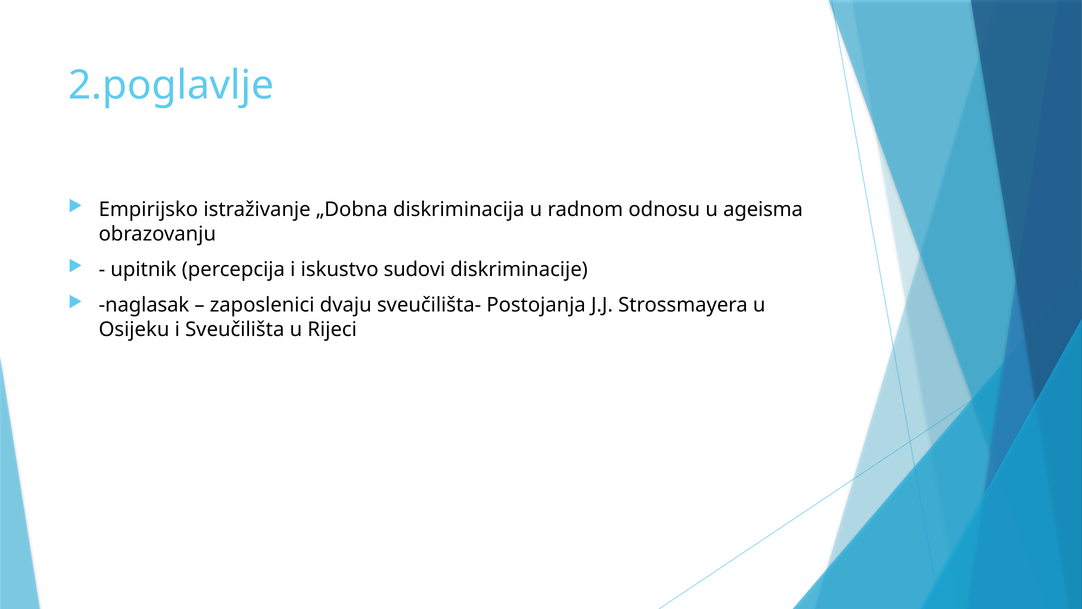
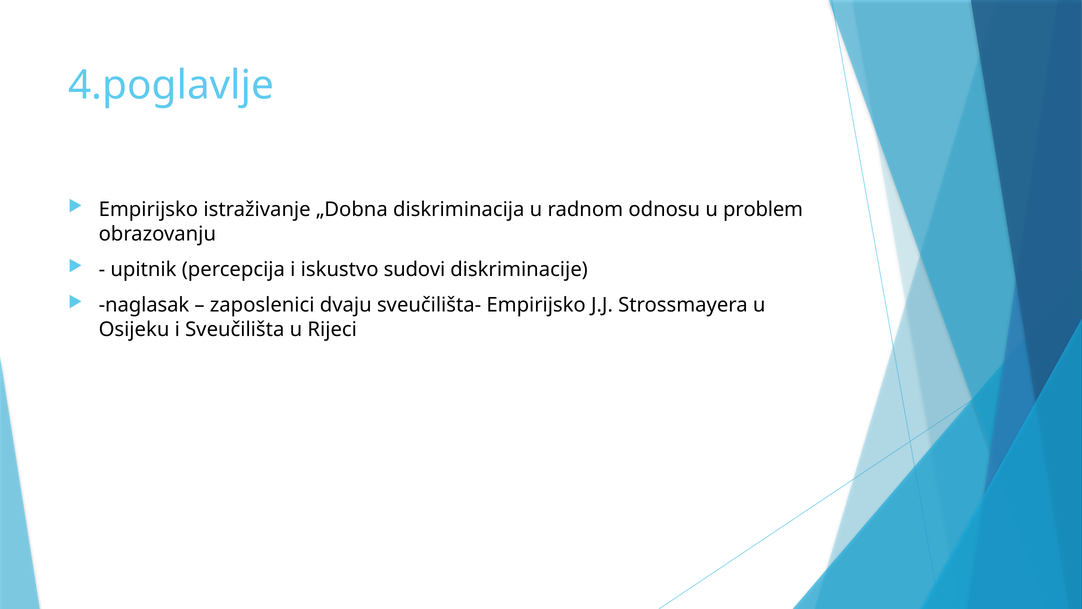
2.poglavlje: 2.poglavlje -> 4.poglavlje (171, 85)
ageisma: ageisma -> problem (763, 209)
sveučilišta- Postojanja: Postojanja -> Empirijsko (536, 305)
